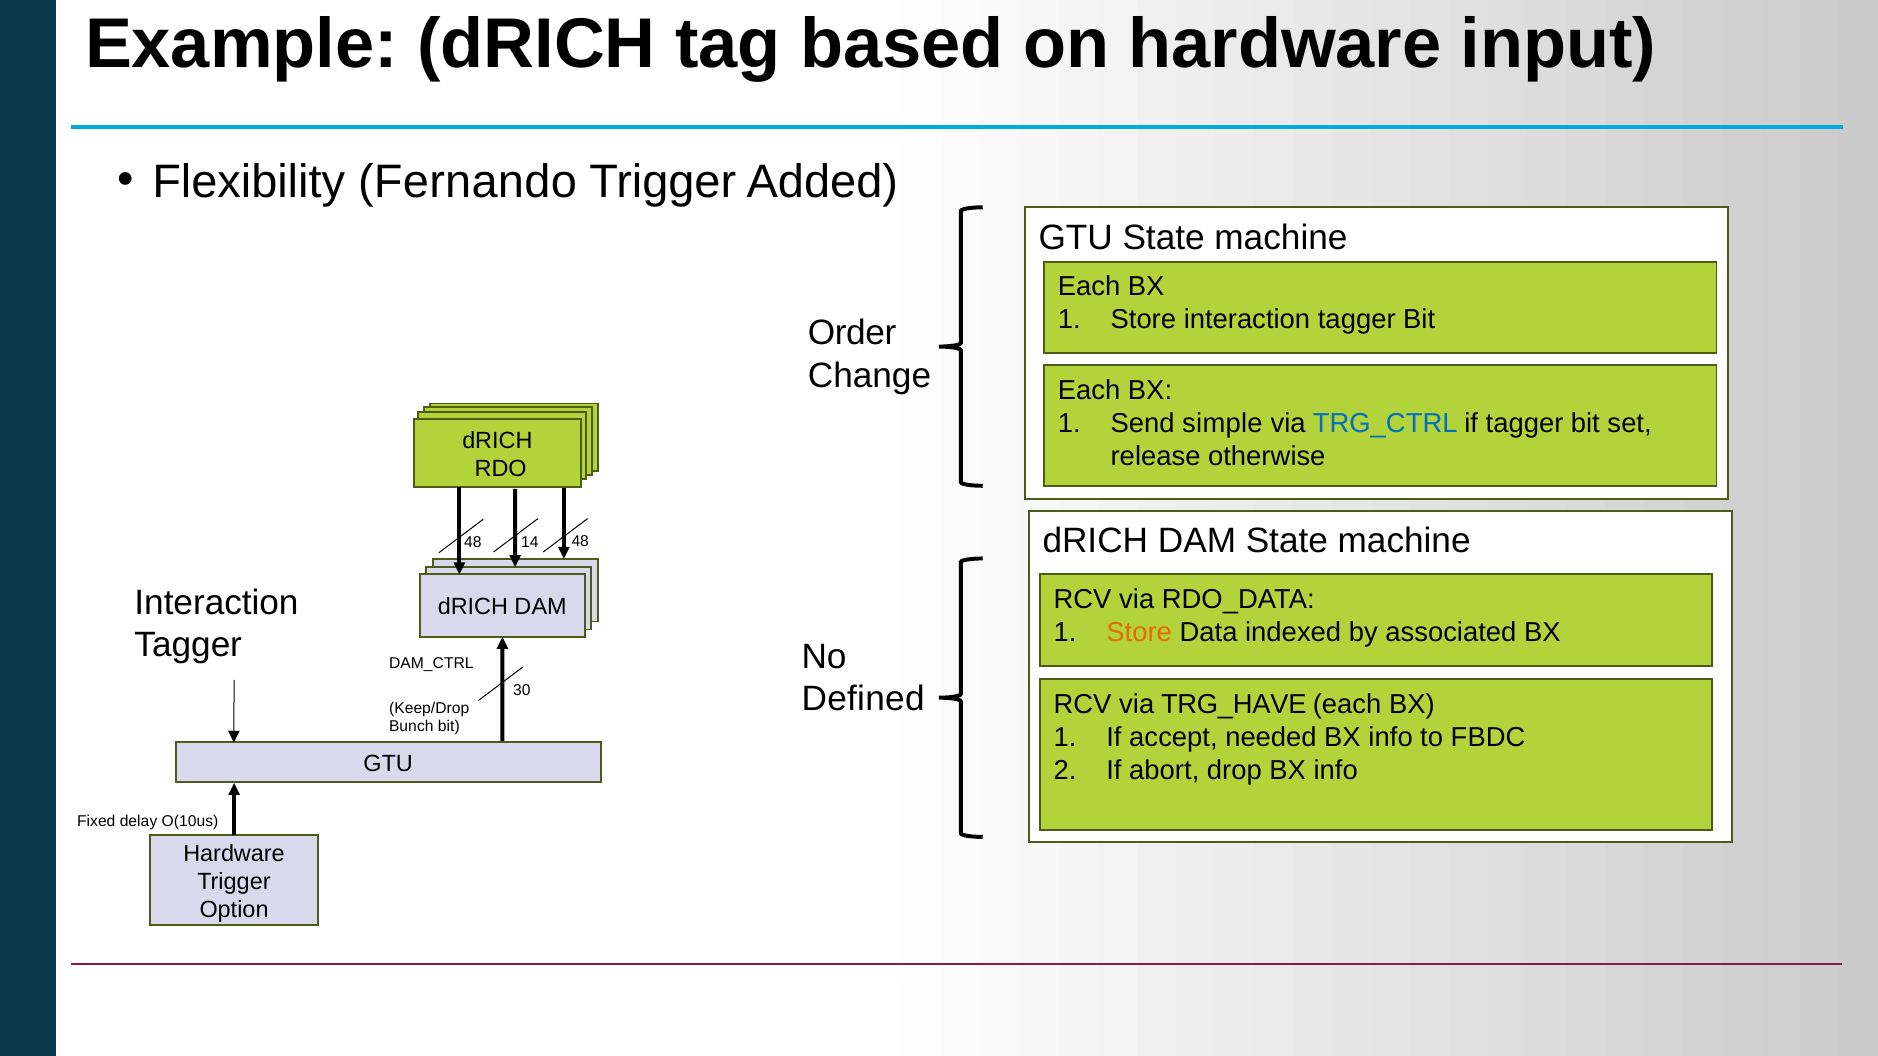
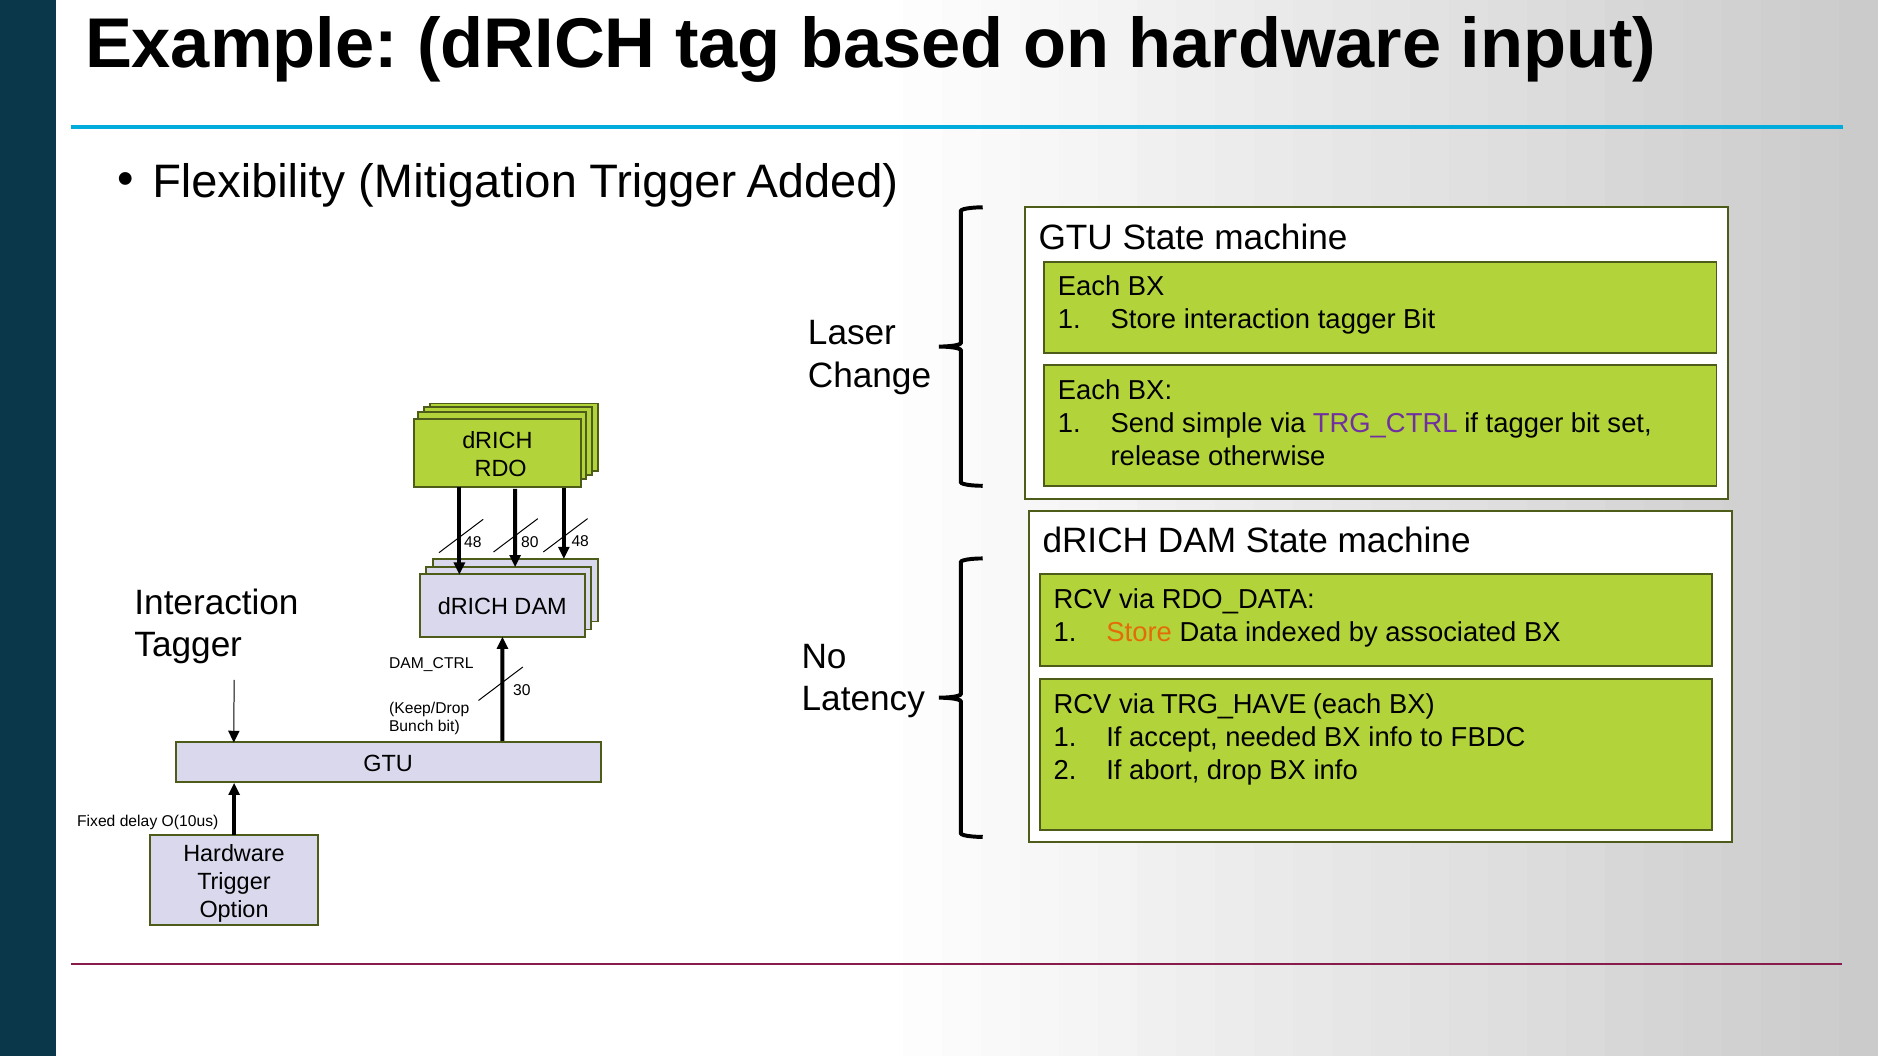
Fernando: Fernando -> Mitigation (467, 182)
Order: Order -> Laser (852, 333)
TRG_CTRL colour: blue -> purple (1385, 423)
14: 14 -> 80 (530, 542)
Defined: Defined -> Latency (863, 700)
